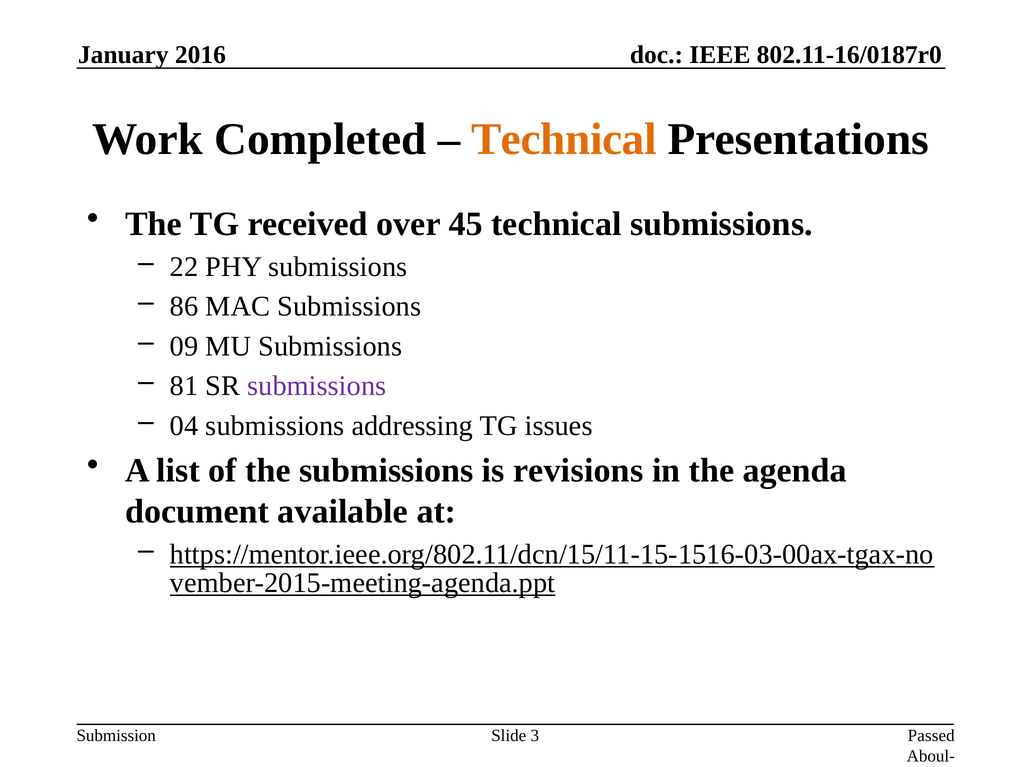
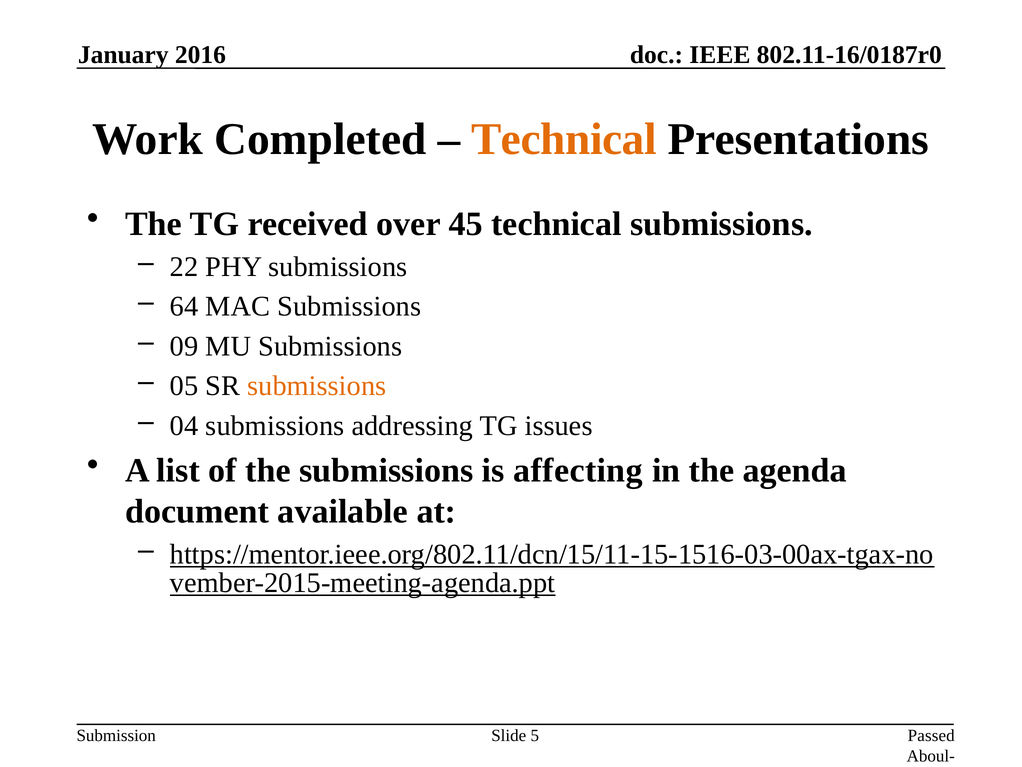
86: 86 -> 64 (184, 306)
81: 81 -> 05 (184, 386)
submissions colour: purple -> orange (317, 386)
revisions: revisions -> affecting (578, 470)
3: 3 -> 5 (535, 735)
